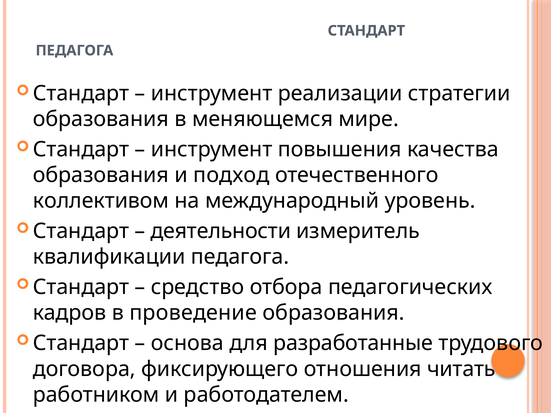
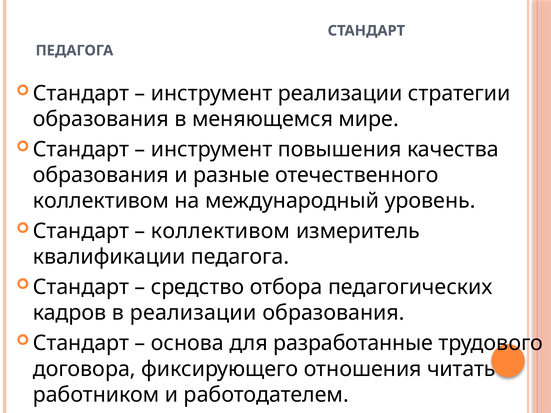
подход: подход -> разные (231, 175)
деятельности: деятельности -> коллективом (221, 231)
в проведение: проведение -> реализации (193, 313)
